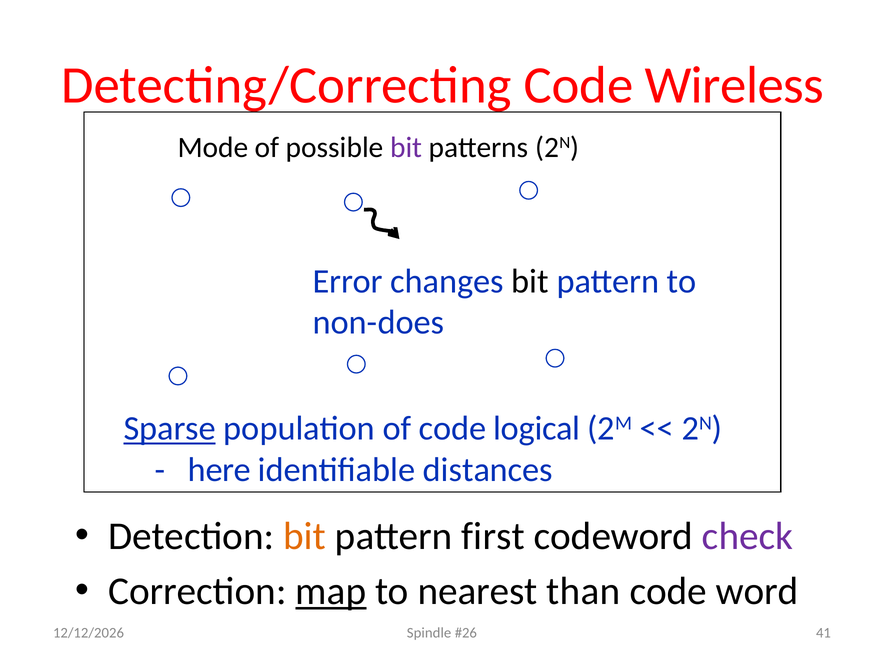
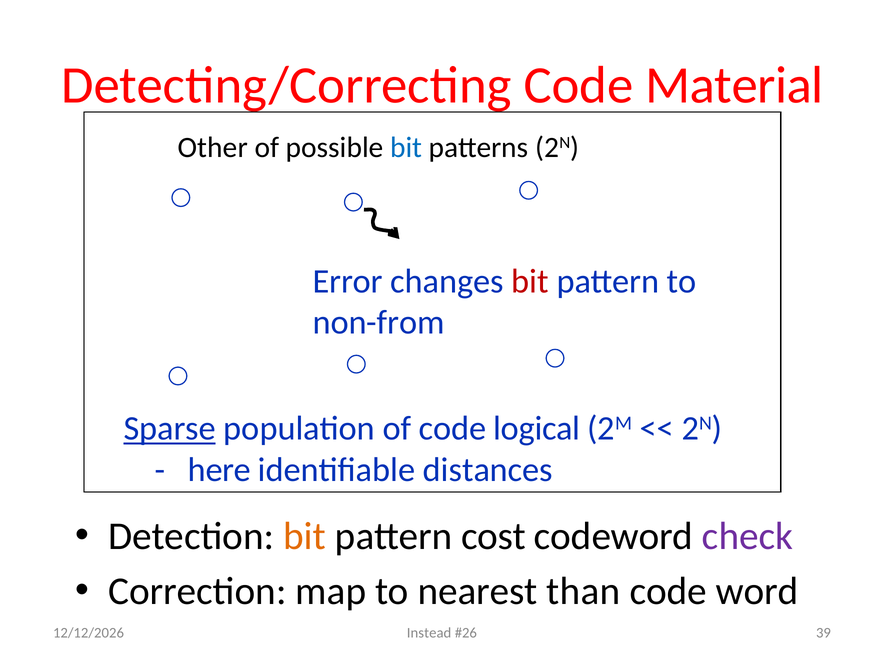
Wireless: Wireless -> Material (734, 85)
Mode: Mode -> Other (213, 147)
bit colour: purple -> blue (406, 147)
bit colour: black -> red (530, 281)
non-does: non-does -> non-from (379, 322)
first: first -> cost (493, 536)
map underline: present -> none (331, 591)
Spindle: Spindle -> Instead (429, 633)
41: 41 -> 39 (823, 633)
